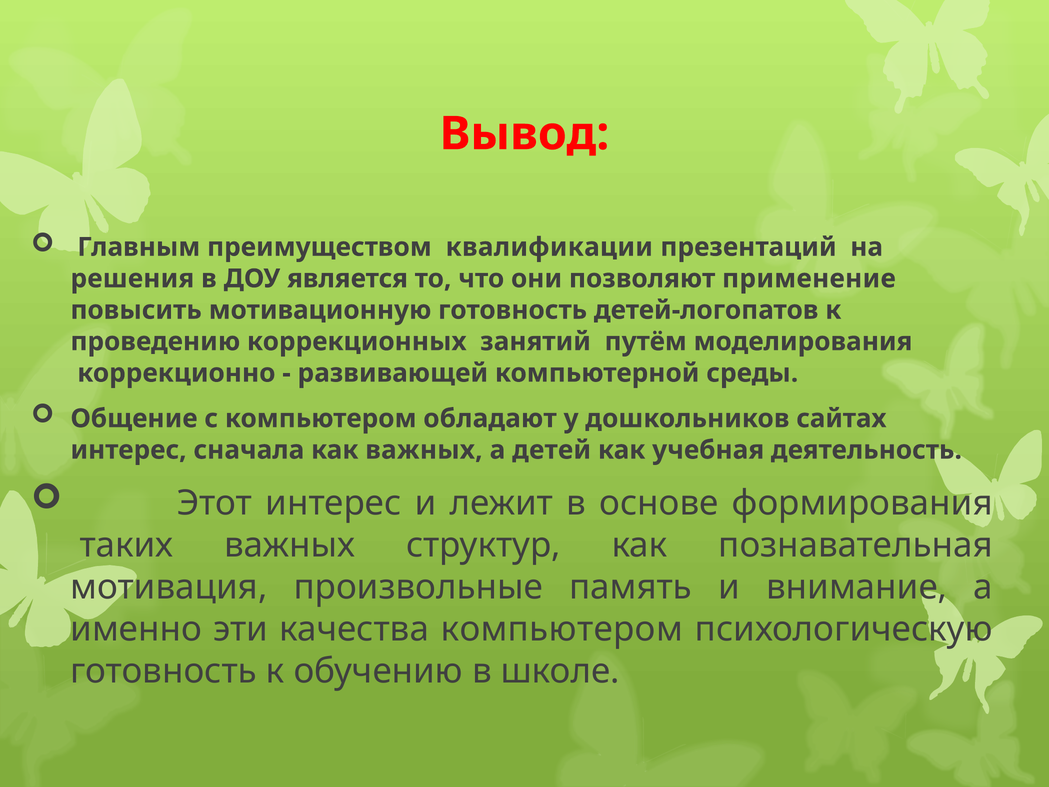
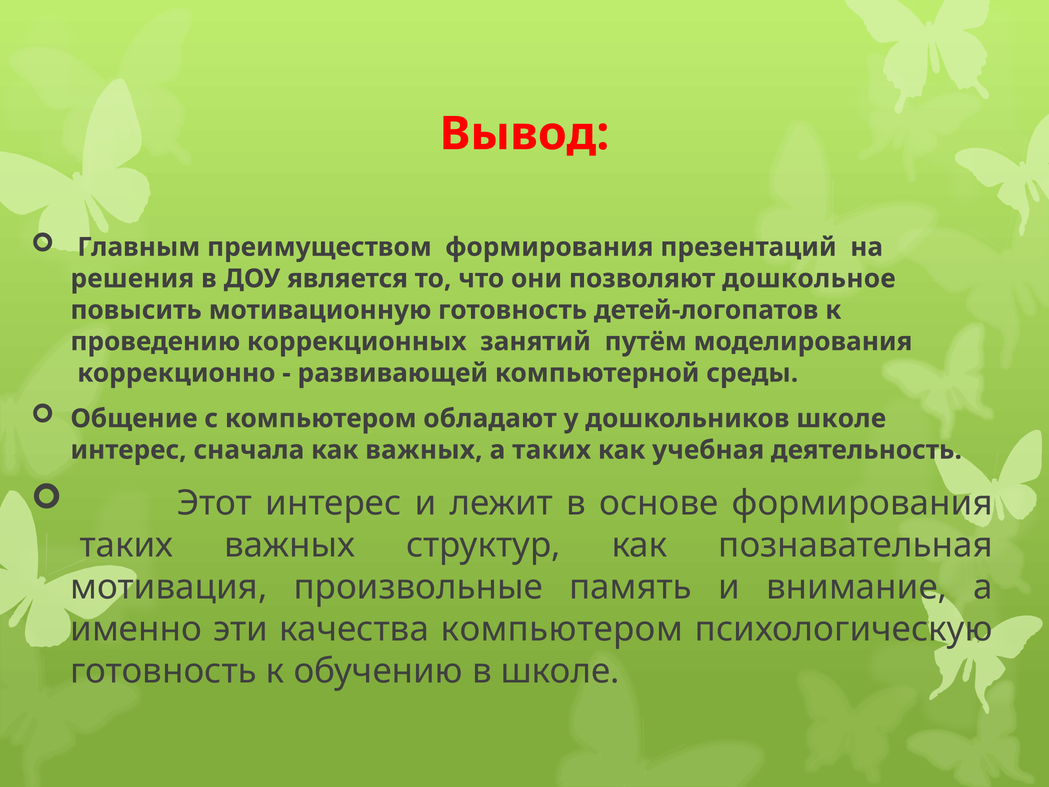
преимуществом квалификации: квалификации -> формирования (549, 247)
применение: применение -> дошкольное (809, 279)
дошкольников сайтах: сайтах -> школе (841, 418)
а детей: детей -> таких (552, 450)
